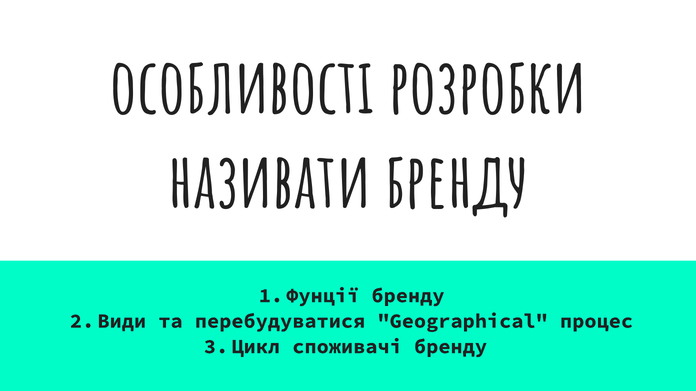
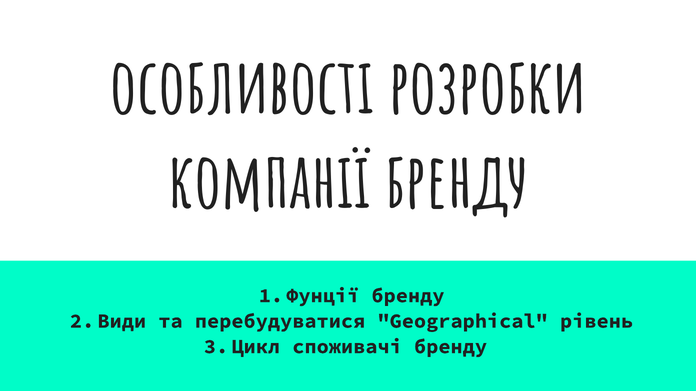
називати: називати -> компанії (269, 184)
процес: процес -> рівень (597, 321)
